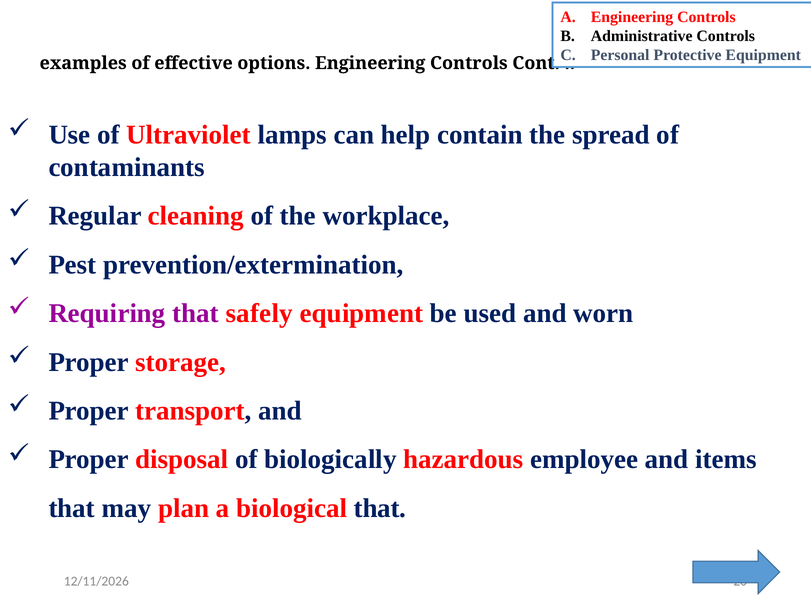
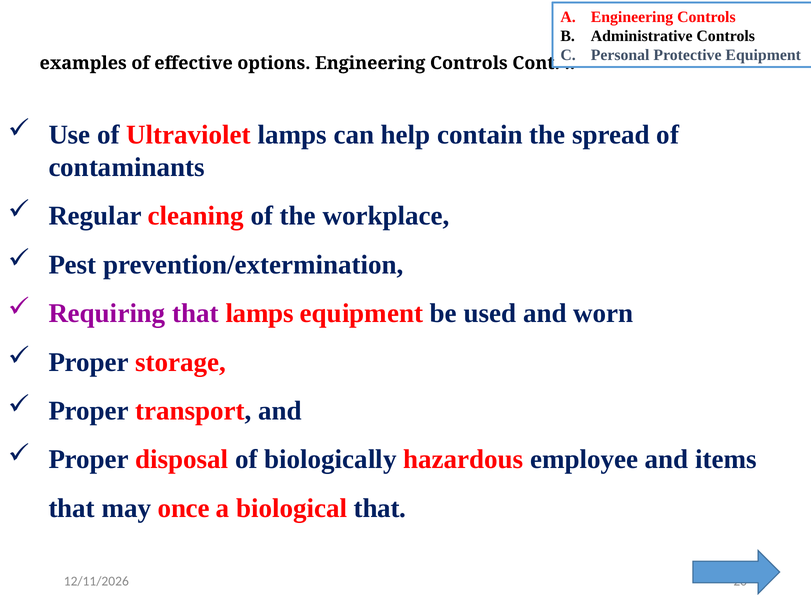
that safely: safely -> lamps (260, 313)
plan: plan -> once (184, 508)
